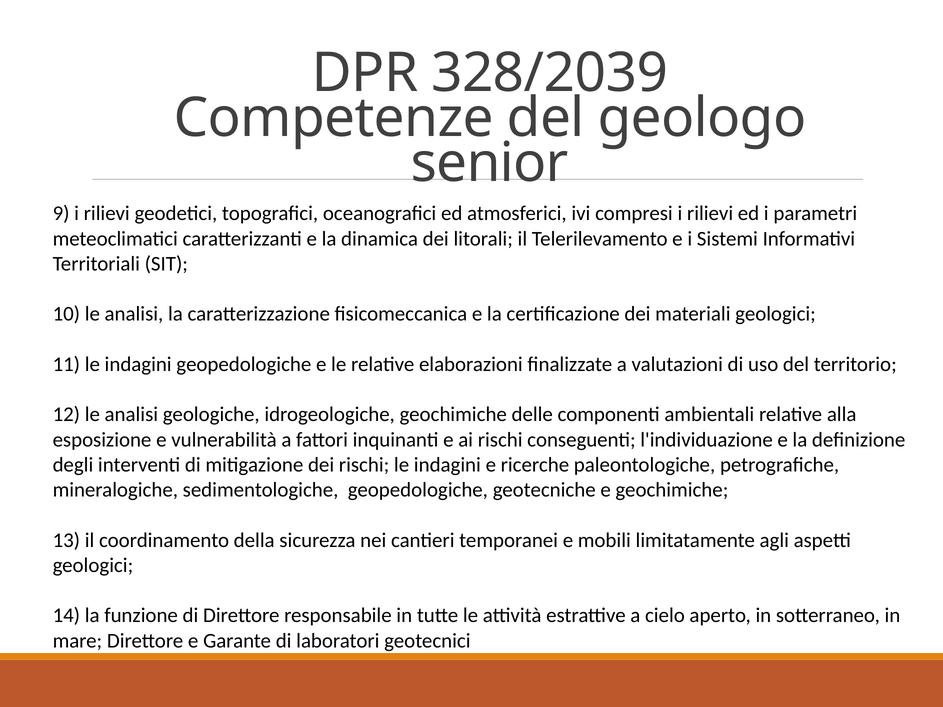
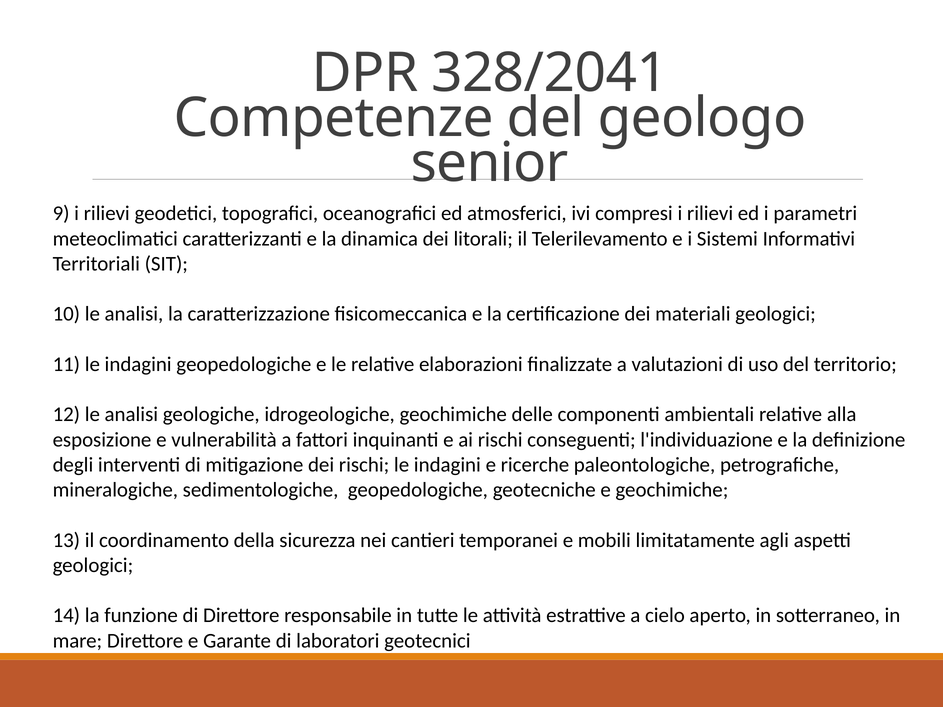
328/2039: 328/2039 -> 328/2041 (550, 73)
